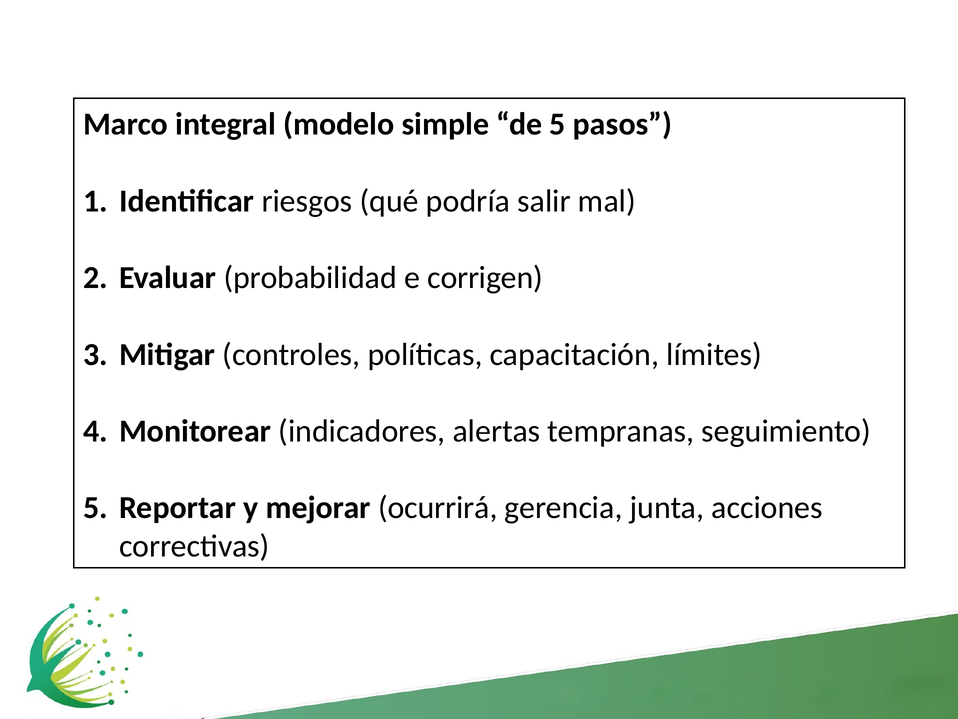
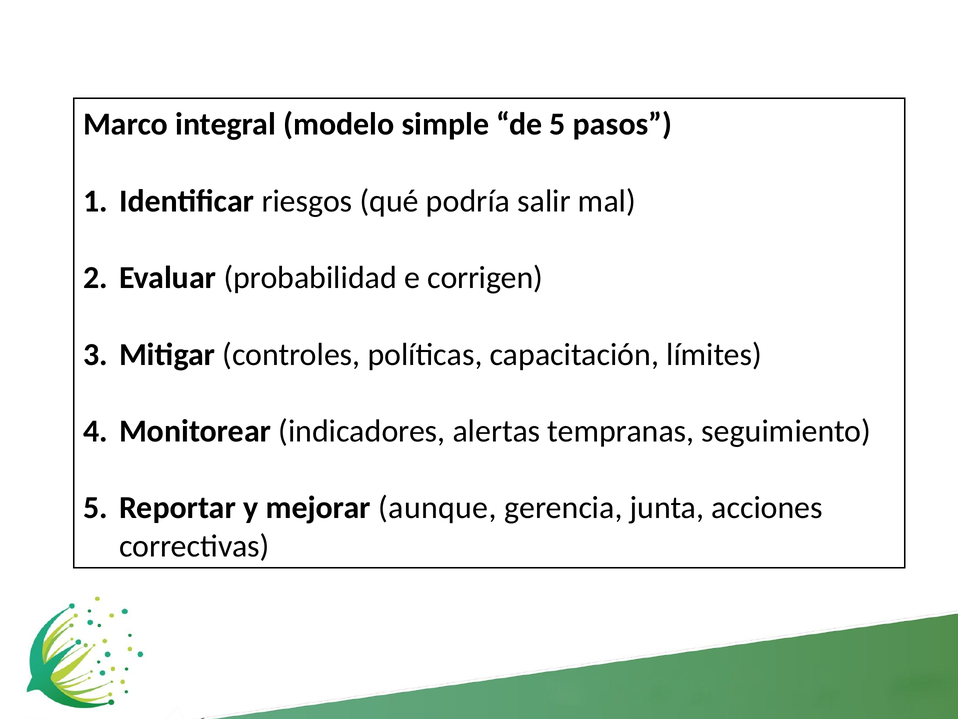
ocurrirá: ocurrirá -> aunque (438, 508)
